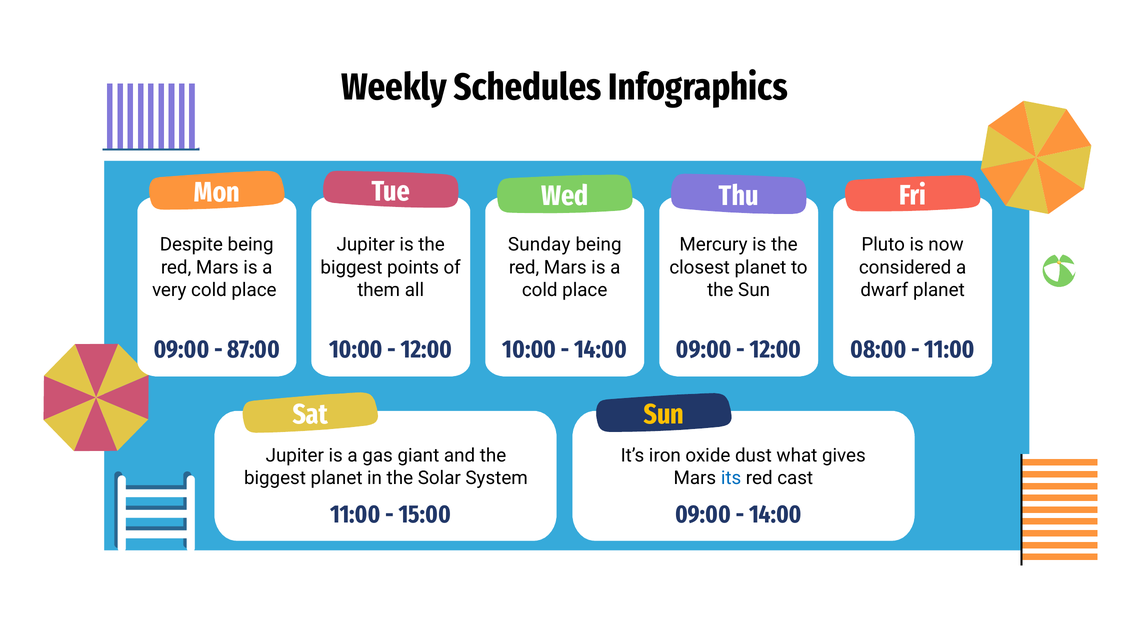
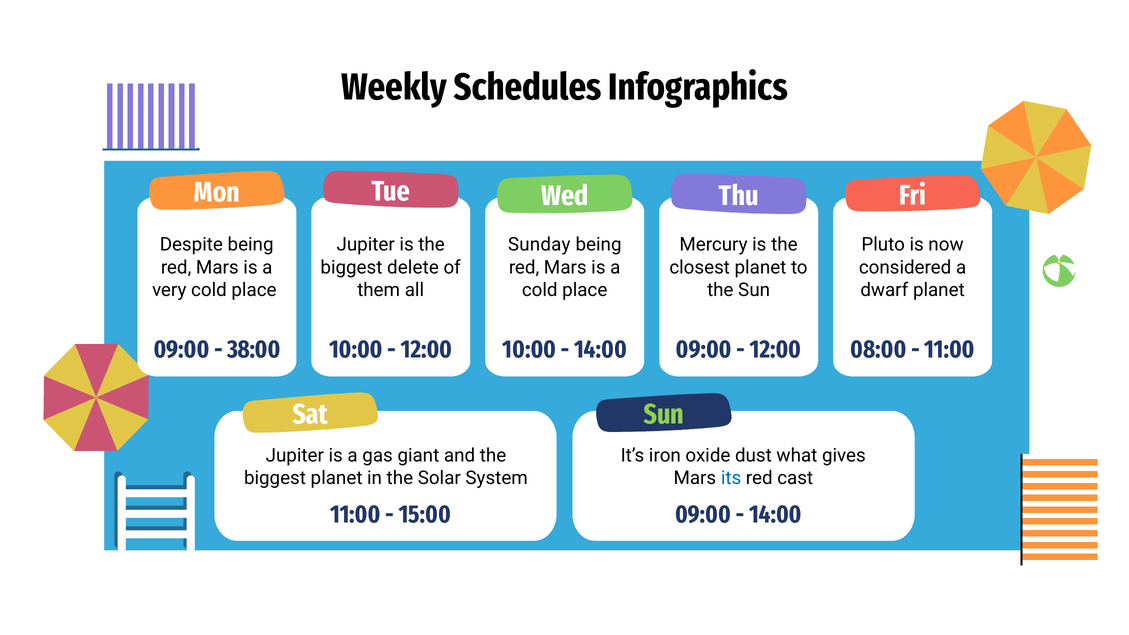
points: points -> delete (413, 267)
87:00: 87:00 -> 38:00 (254, 349)
Sun colour: yellow -> light green (664, 415)
